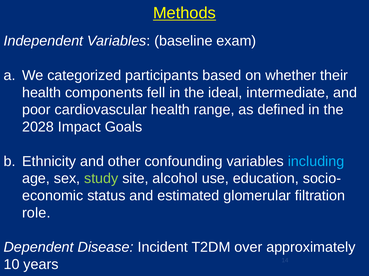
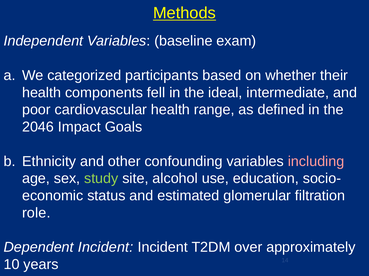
2028: 2028 -> 2046 (38, 127)
including colour: light blue -> pink (316, 162)
Dependent Disease: Disease -> Incident (106, 248)
